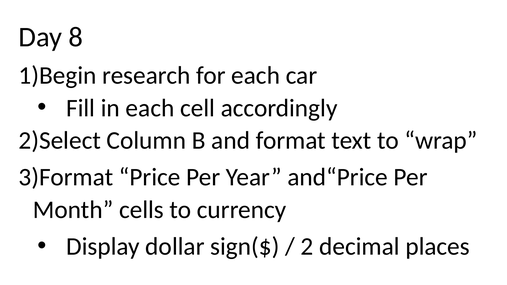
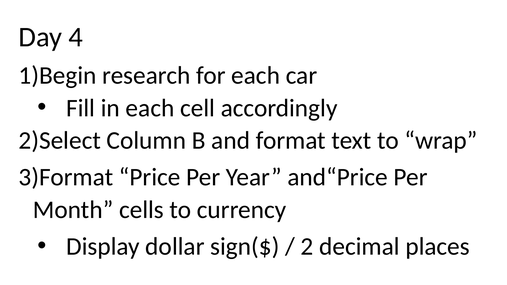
8: 8 -> 4 (76, 37)
